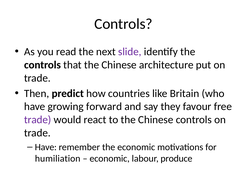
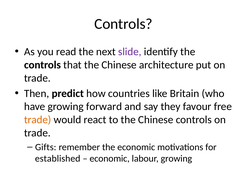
trade colour: purple -> orange (38, 120)
Have: Have -> Gifts (46, 147)
humiliation: humiliation -> established (58, 159)
labour produce: produce -> growing (176, 159)
